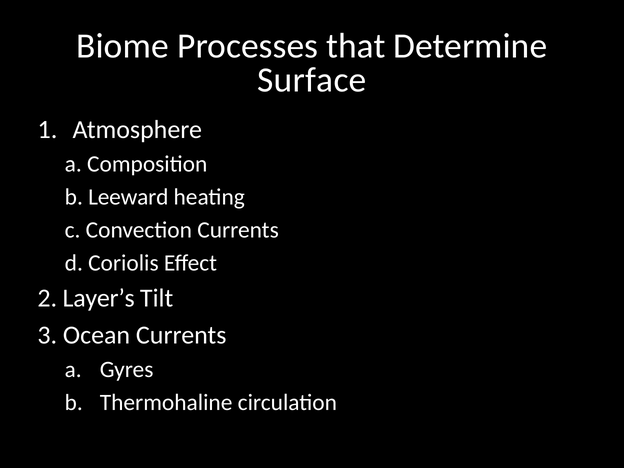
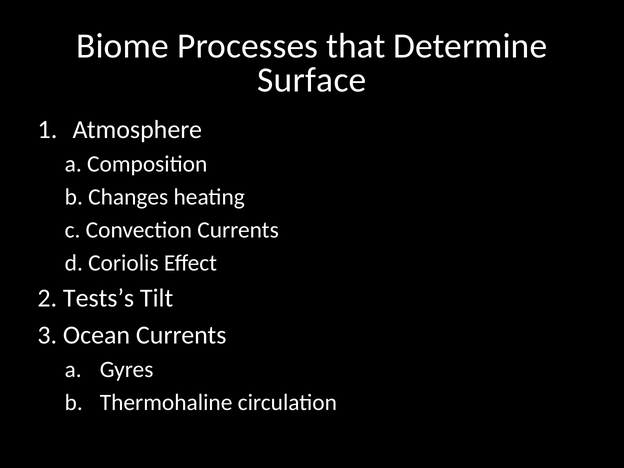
Leeward: Leeward -> Changes (128, 197)
Layer’s: Layer’s -> Tests’s (99, 298)
